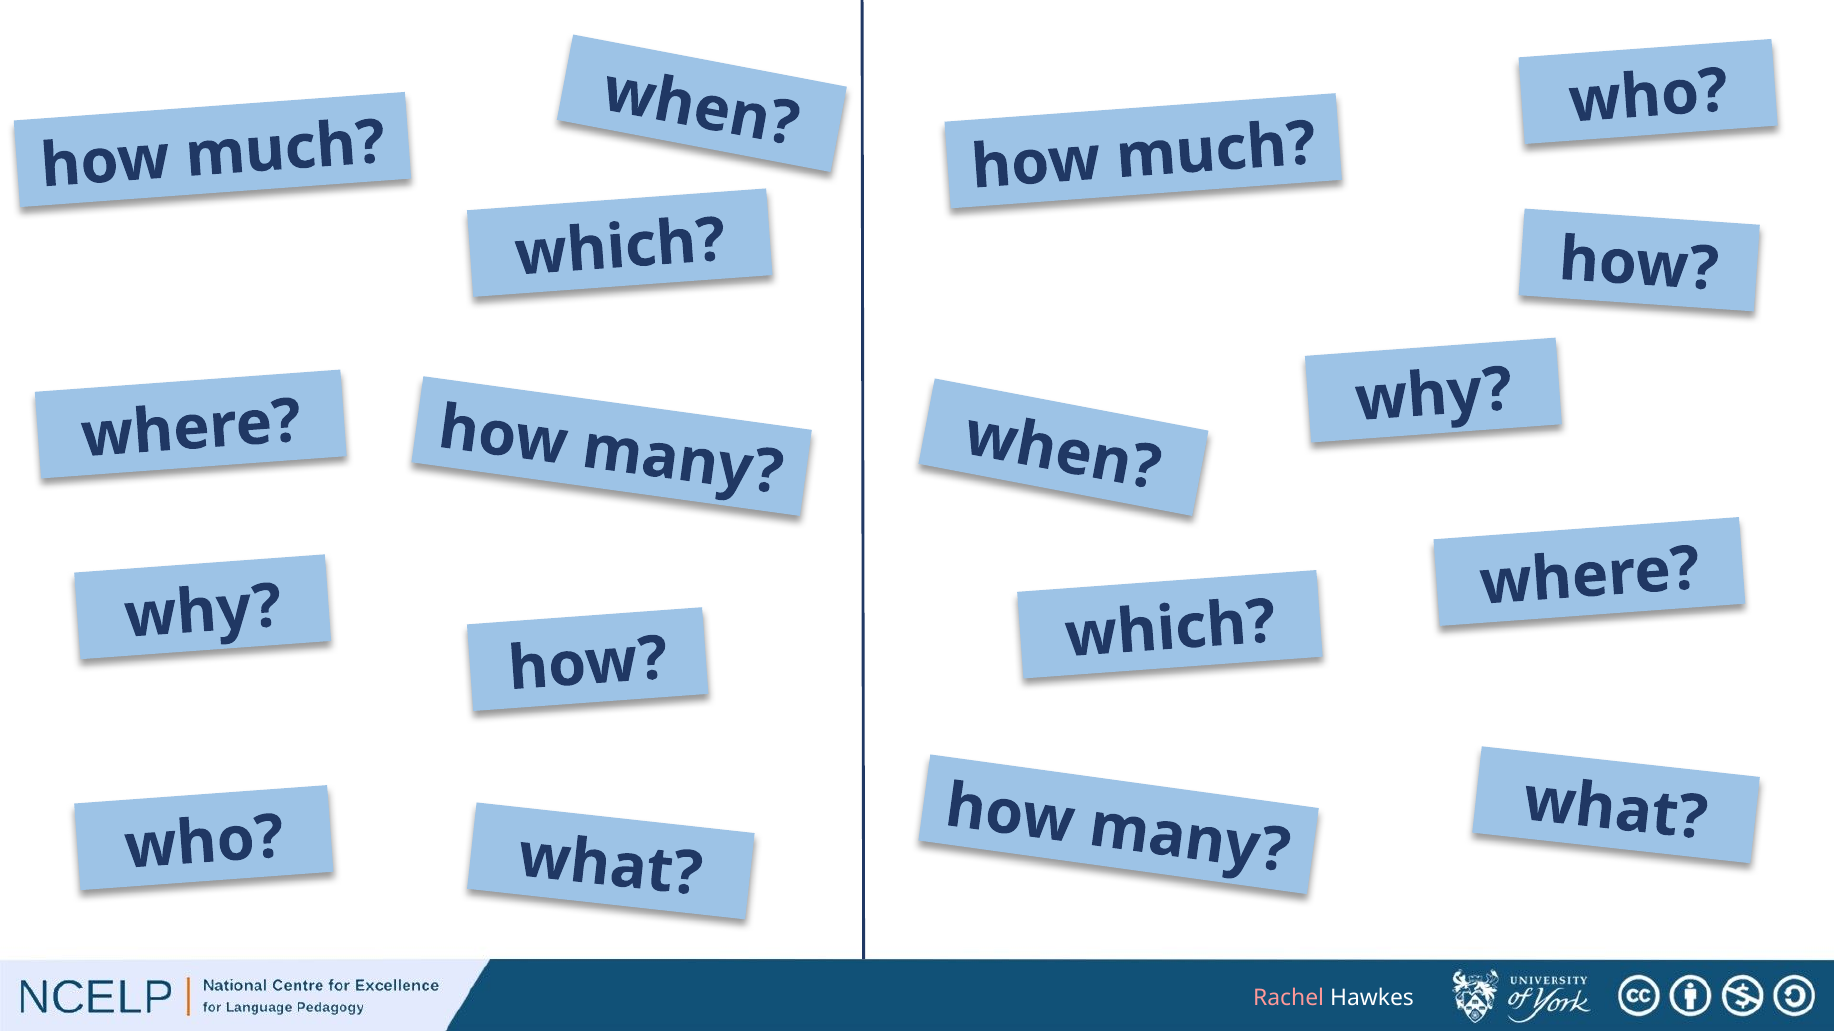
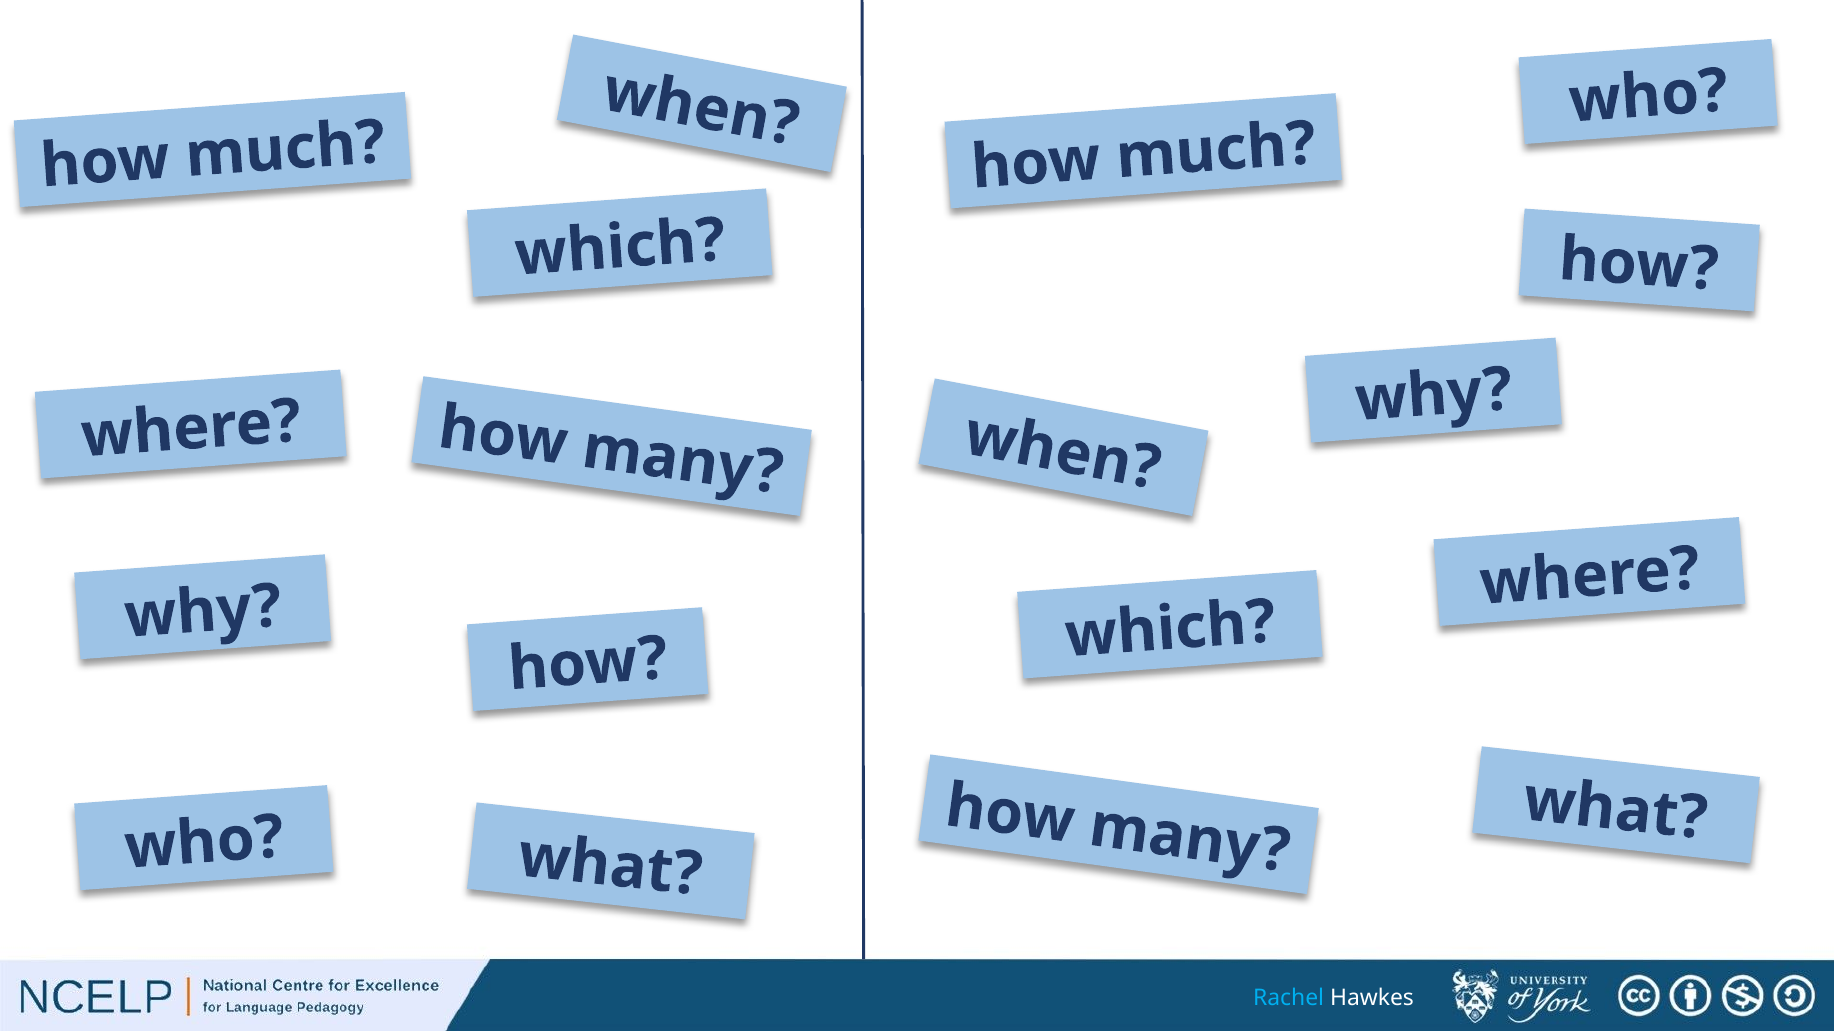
Rachel colour: pink -> light blue (1289, 999)
